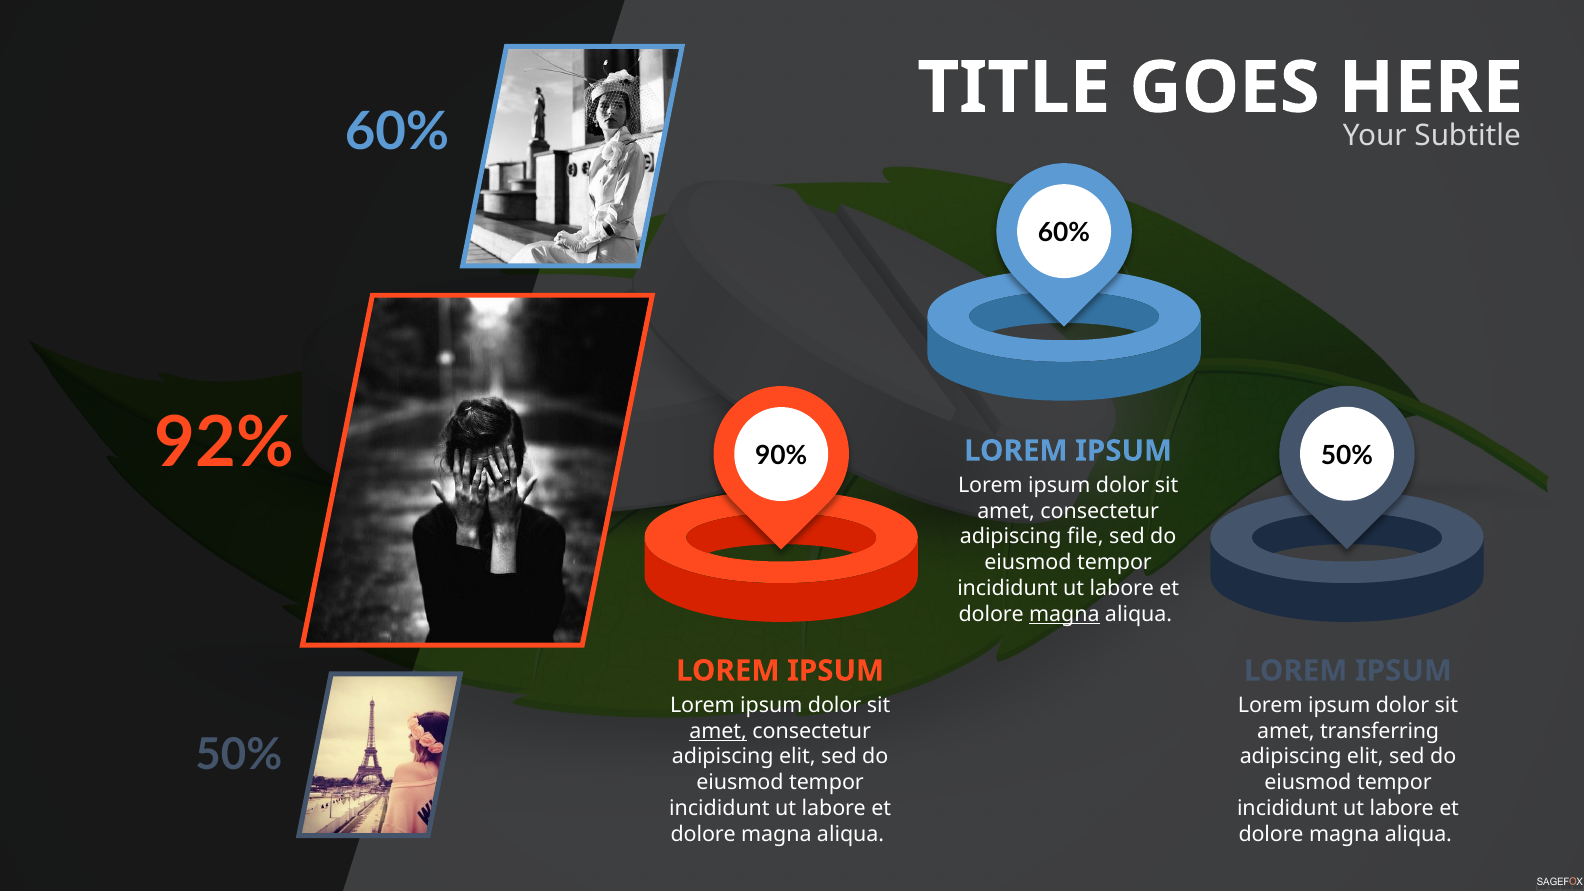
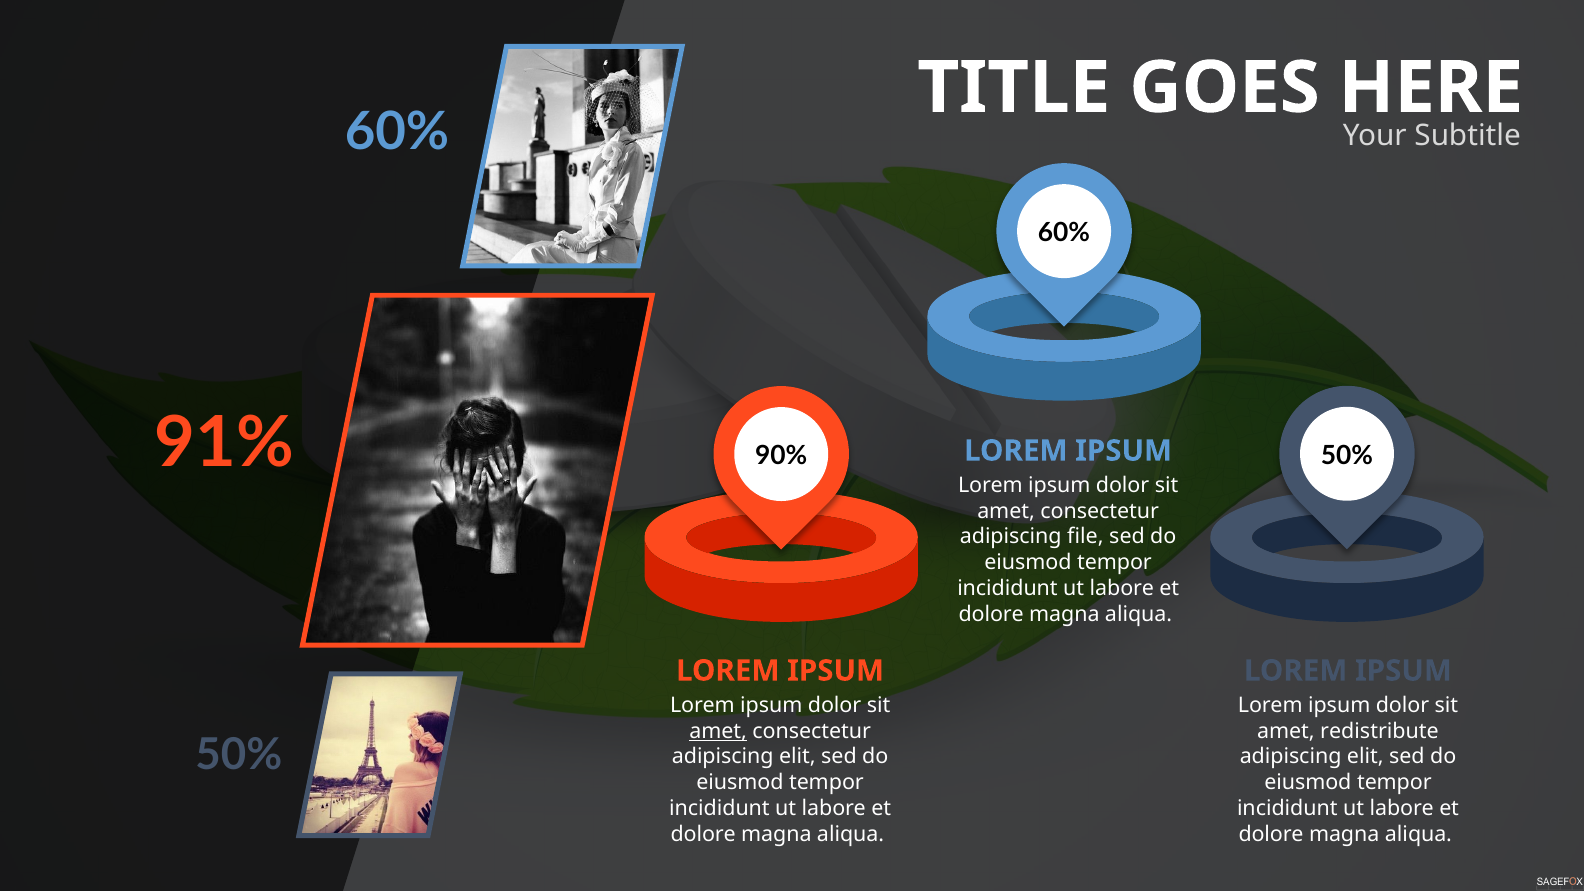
92%: 92% -> 91% (224, 443)
magna underline: present -> none (1064, 614)
transferring: transferring -> redistribute (1380, 731)
